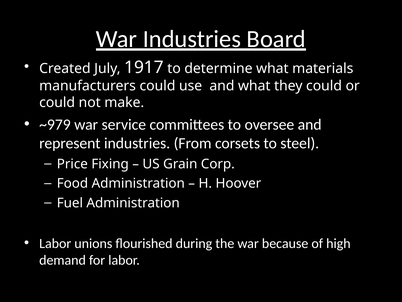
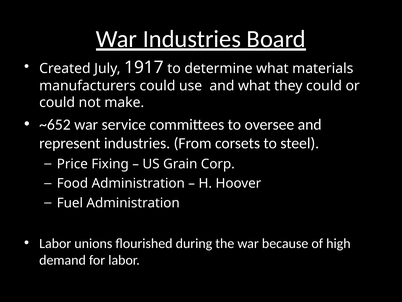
~979: ~979 -> ~652 (55, 124)
